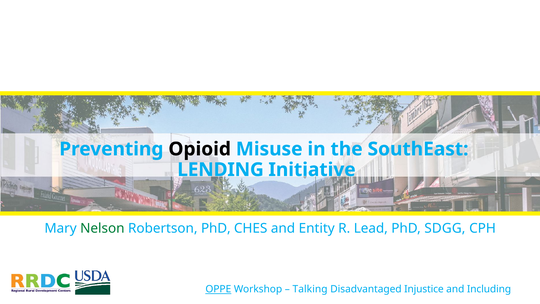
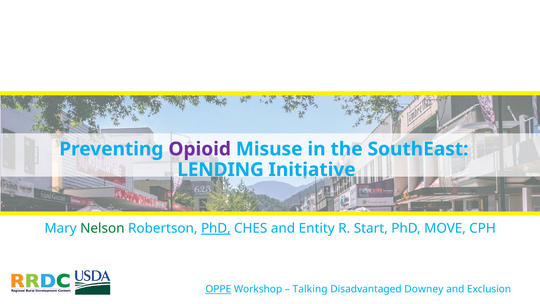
Opioid colour: black -> purple (200, 149)
PhD underline: none -> present (216, 228)
Lead: Lead -> Start (371, 228)
SDGG: SDGG -> MOVE (445, 228)
Injustice: Injustice -> Downey (424, 289)
Including: Including -> Exclusion (489, 289)
